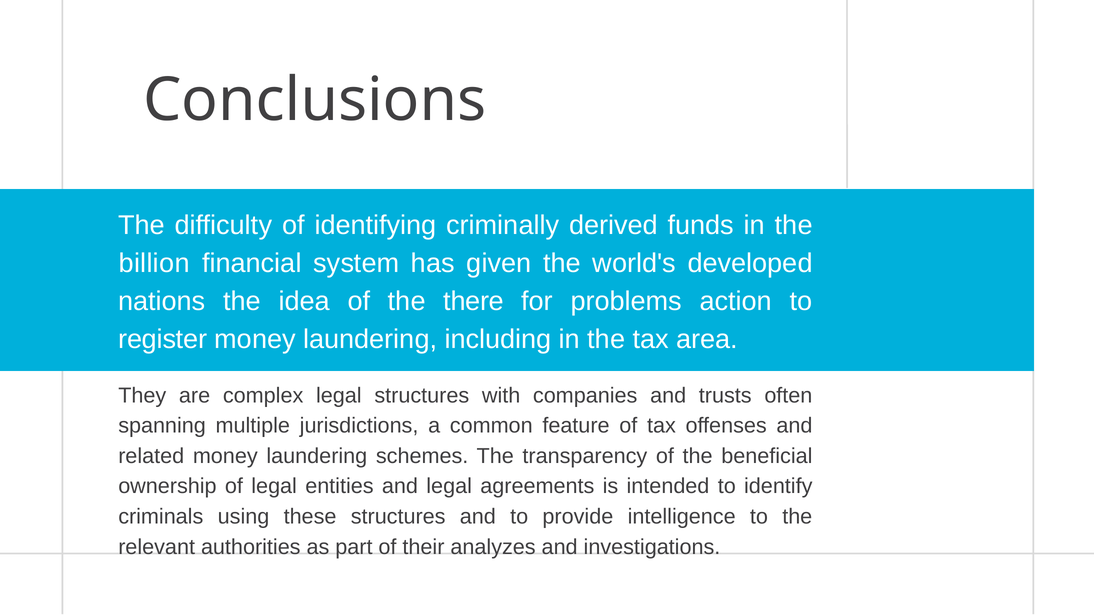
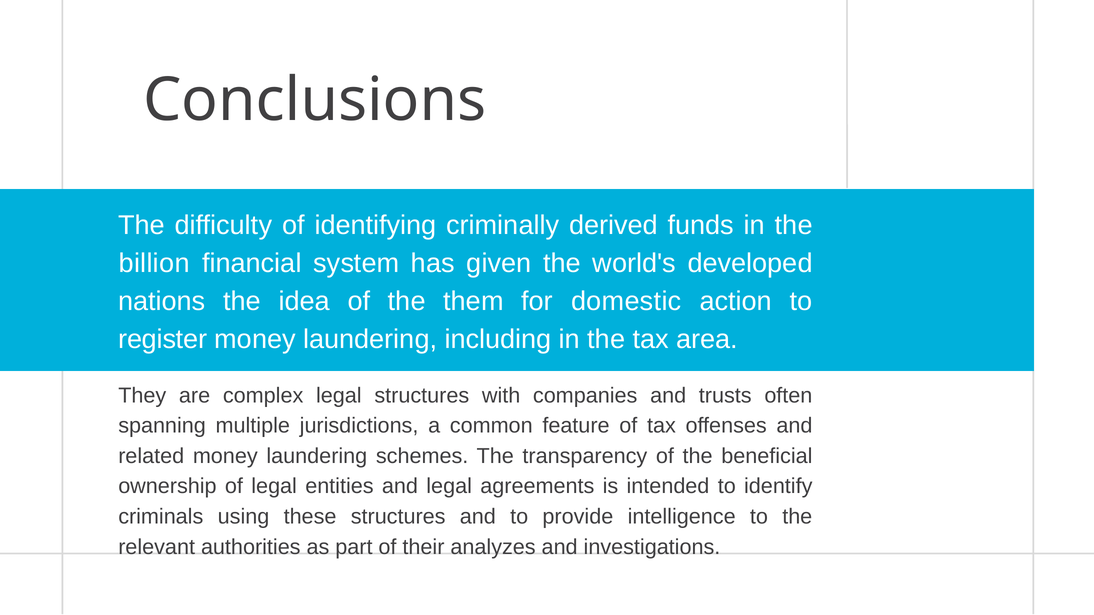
there: there -> them (473, 301)
problems: problems -> domestic (626, 301)
